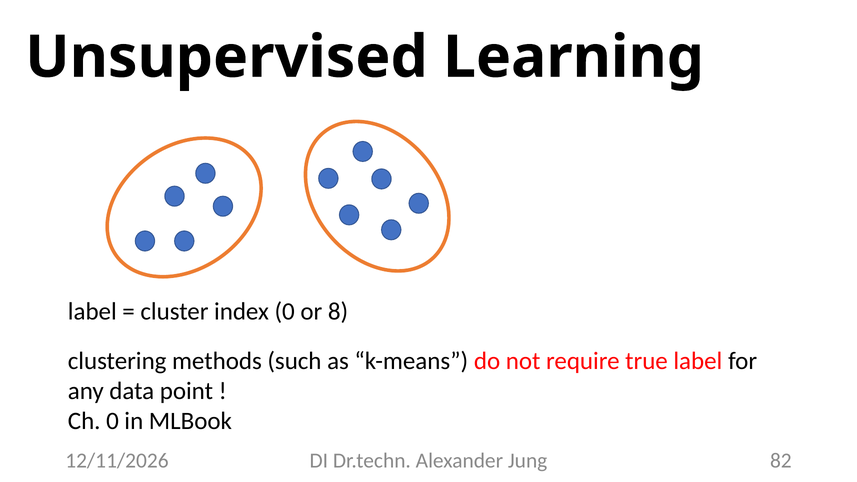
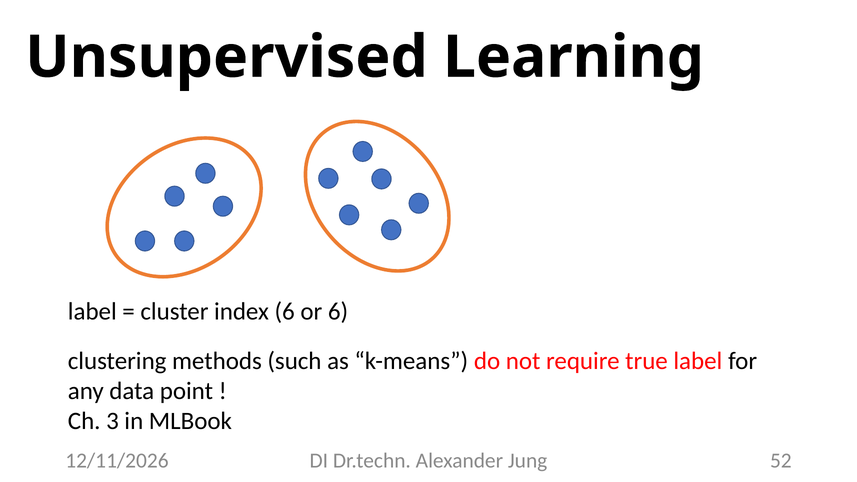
index 0: 0 -> 6 (285, 312)
or 8: 8 -> 6 (338, 312)
Ch 0: 0 -> 3 (112, 421)
82: 82 -> 52 (781, 461)
